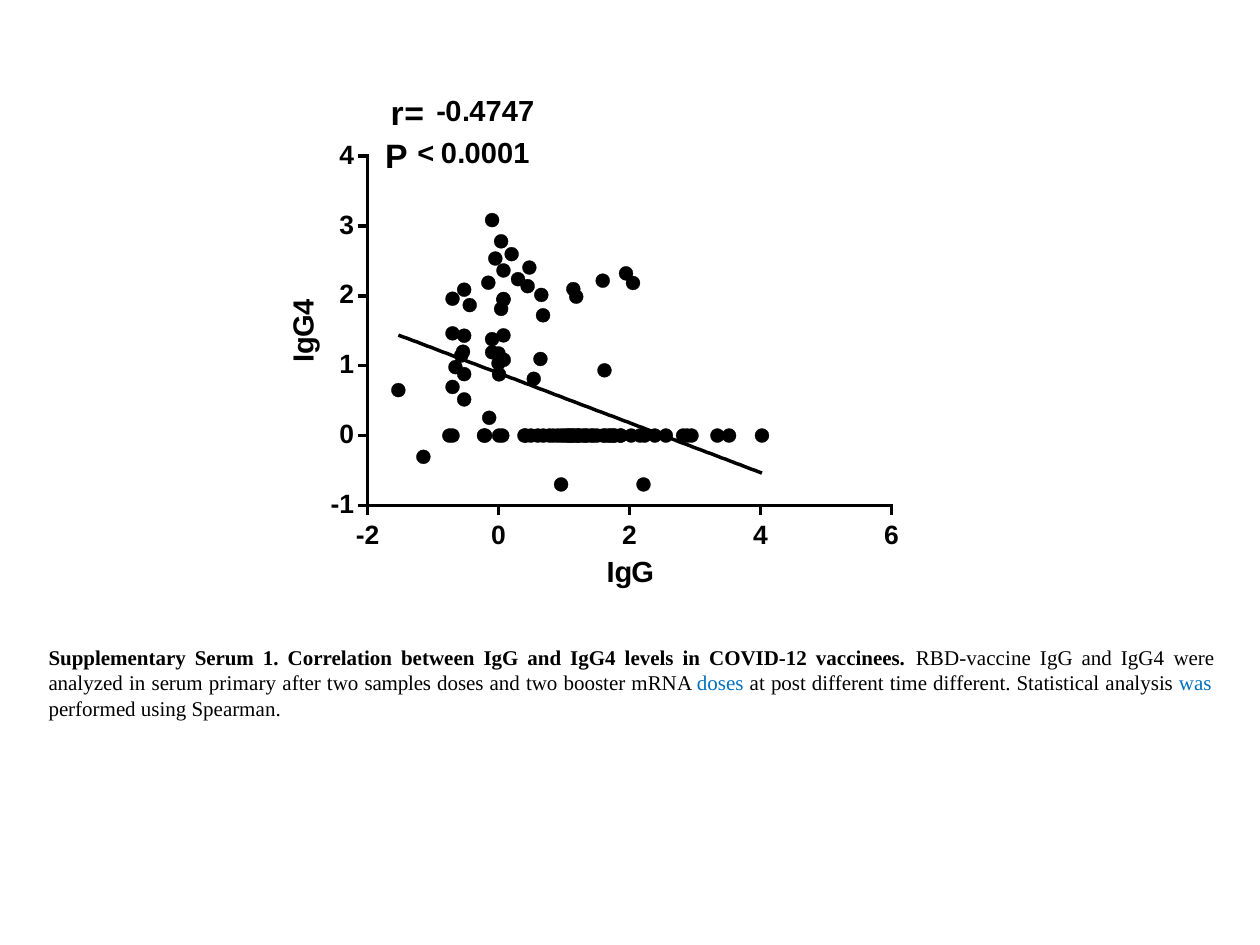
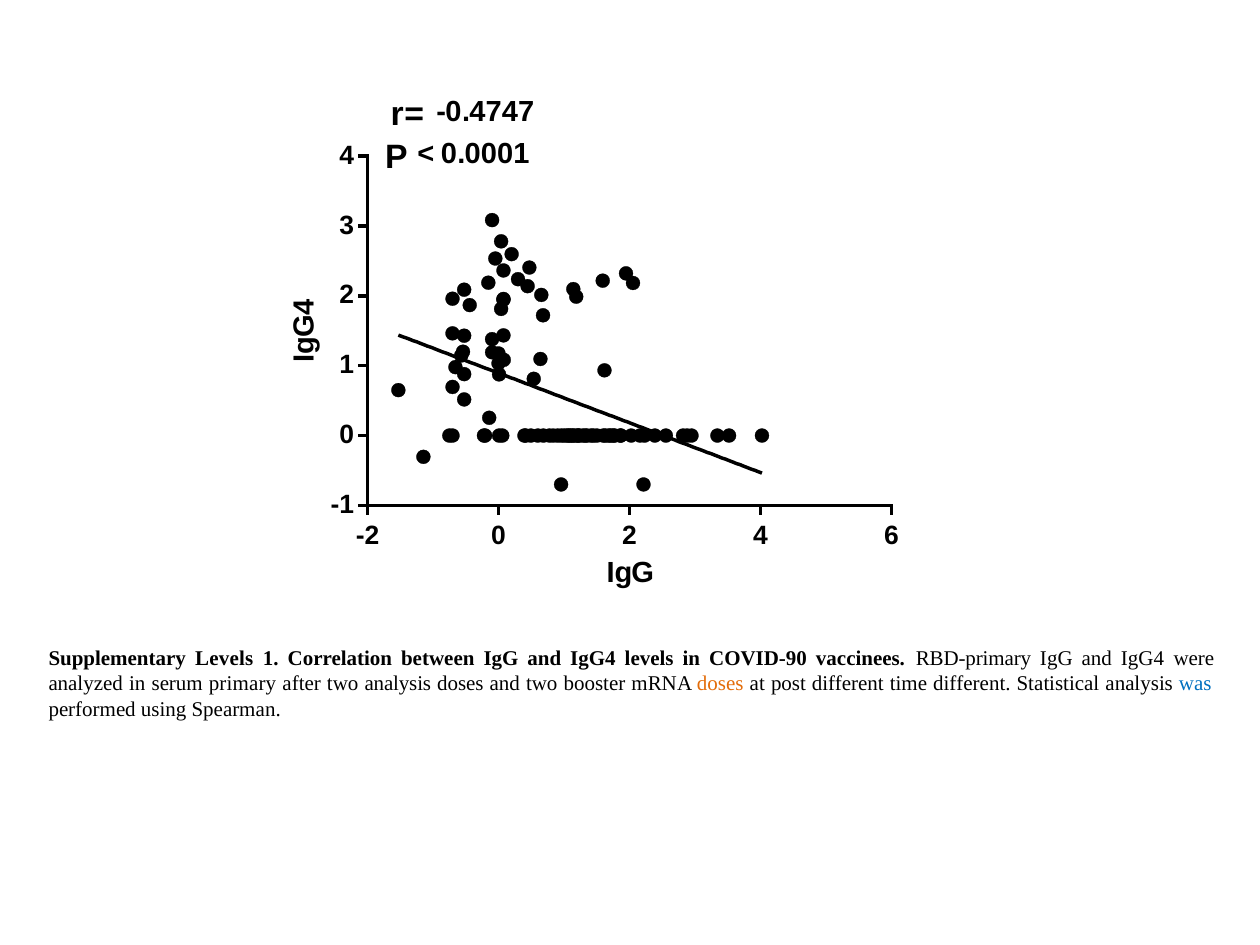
Supplementary Serum: Serum -> Levels (224, 659)
COVID-12: COVID-12 -> COVID-90 (758, 659)
RBD-vaccine: RBD-vaccine -> RBD-primary (974, 659)
two samples: samples -> analysis (398, 684)
doses colour: blue -> orange (720, 684)
